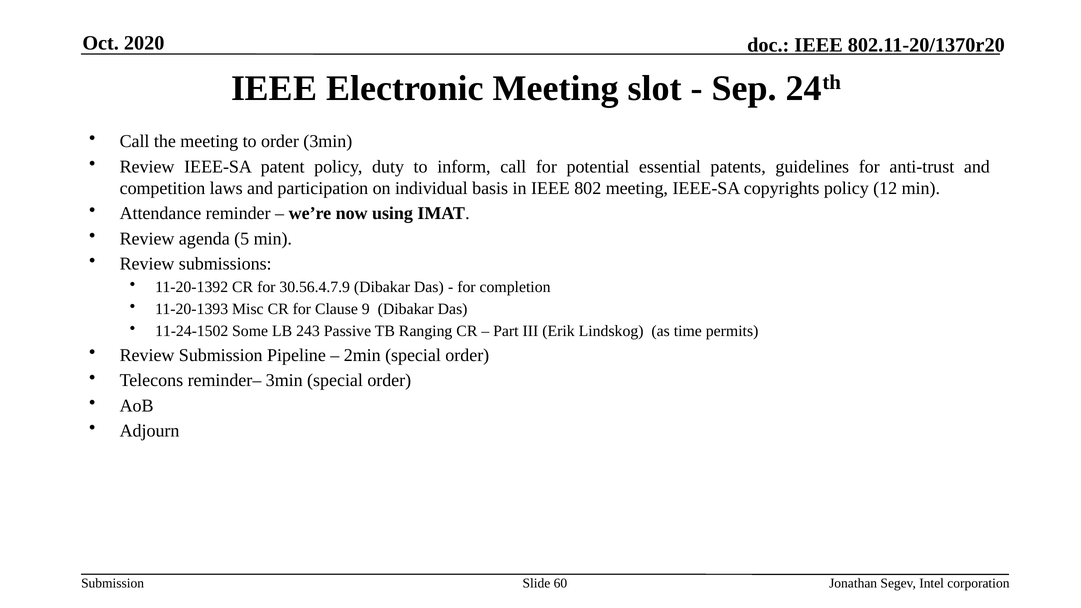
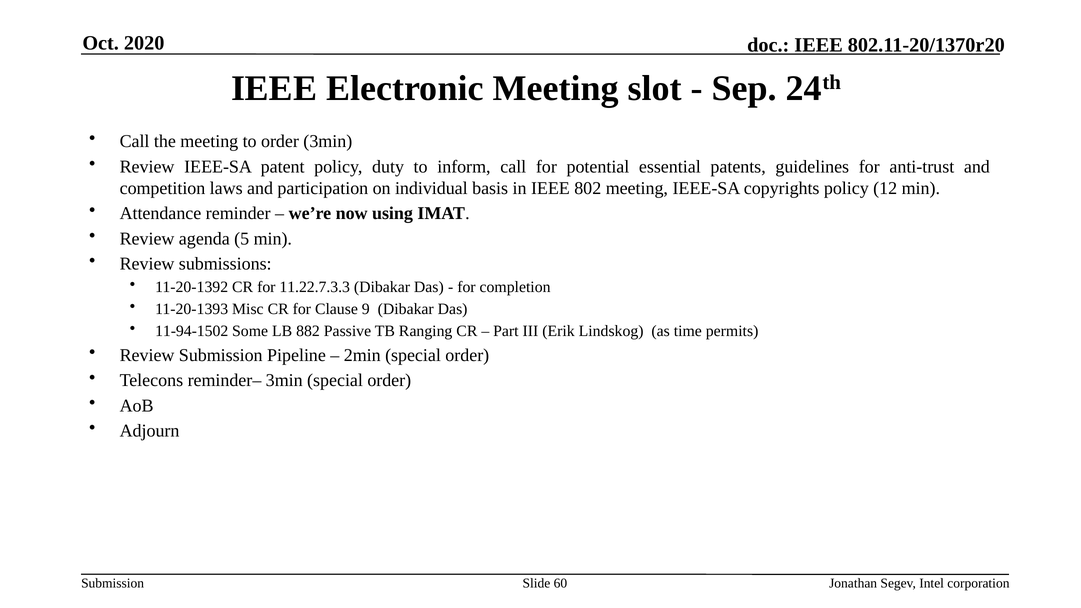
30.56.4.7.9: 30.56.4.7.9 -> 11.22.7.3.3 (315, 287)
11-24-1502: 11-24-1502 -> 11-94-1502 (192, 331)
243: 243 -> 882 (308, 331)
